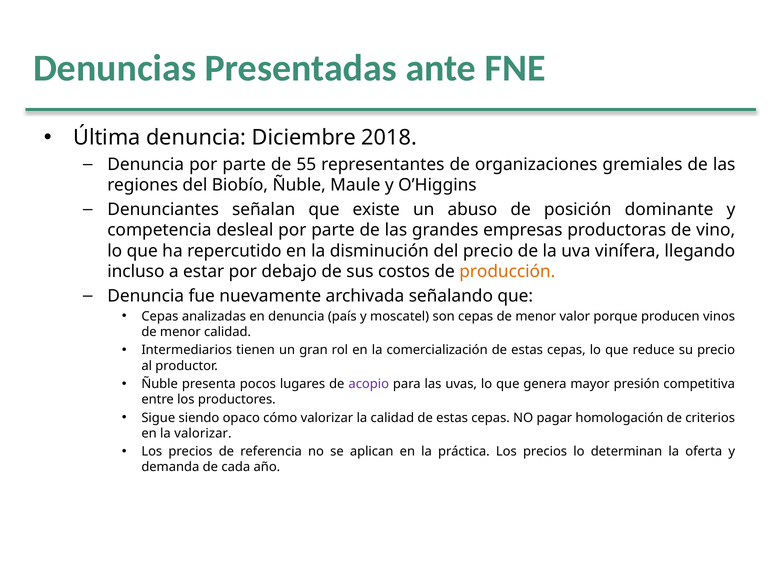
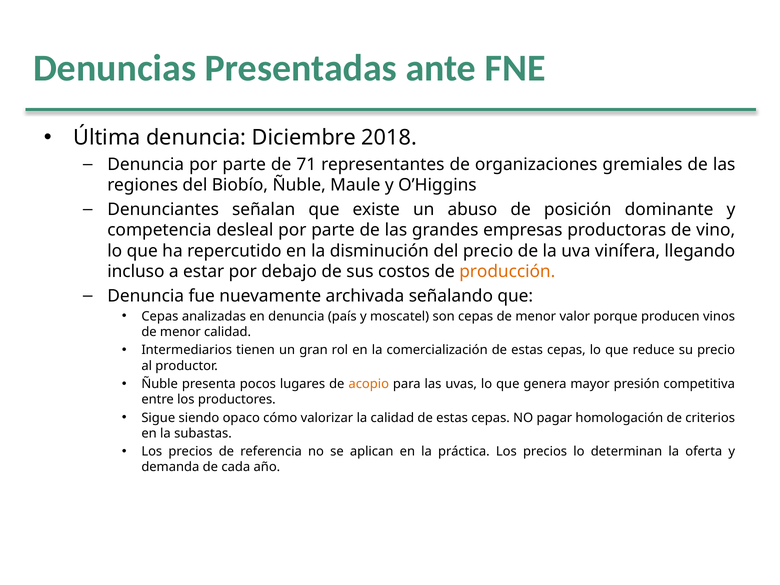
55: 55 -> 71 (306, 164)
acopio colour: purple -> orange (369, 384)
la valorizar: valorizar -> subastas (203, 433)
